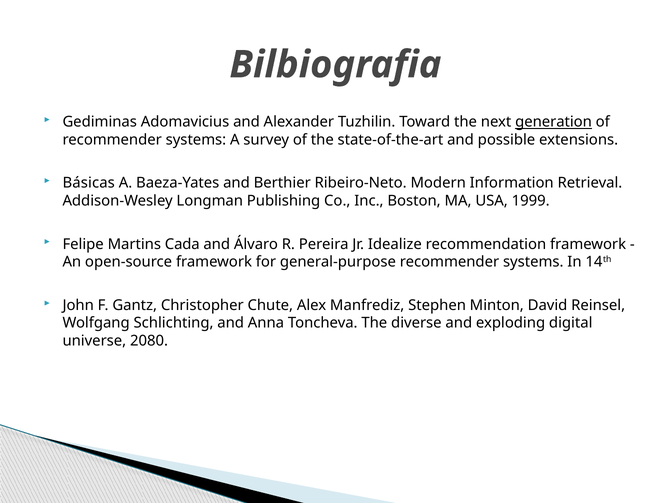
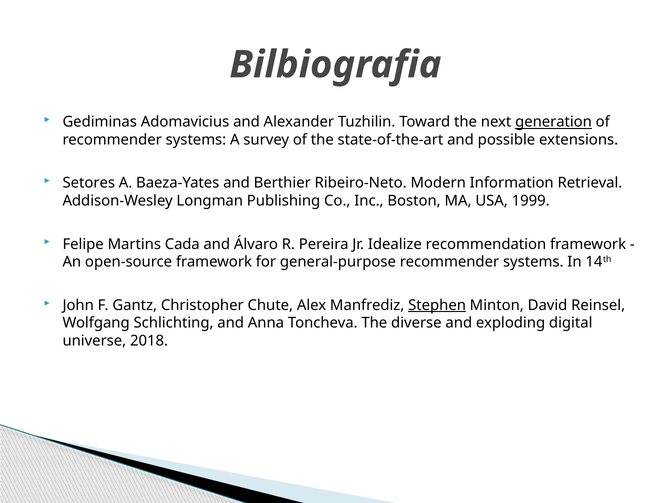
Básicas: Básicas -> Setores (89, 183)
Stephen underline: none -> present (437, 305)
2080: 2080 -> 2018 (149, 341)
